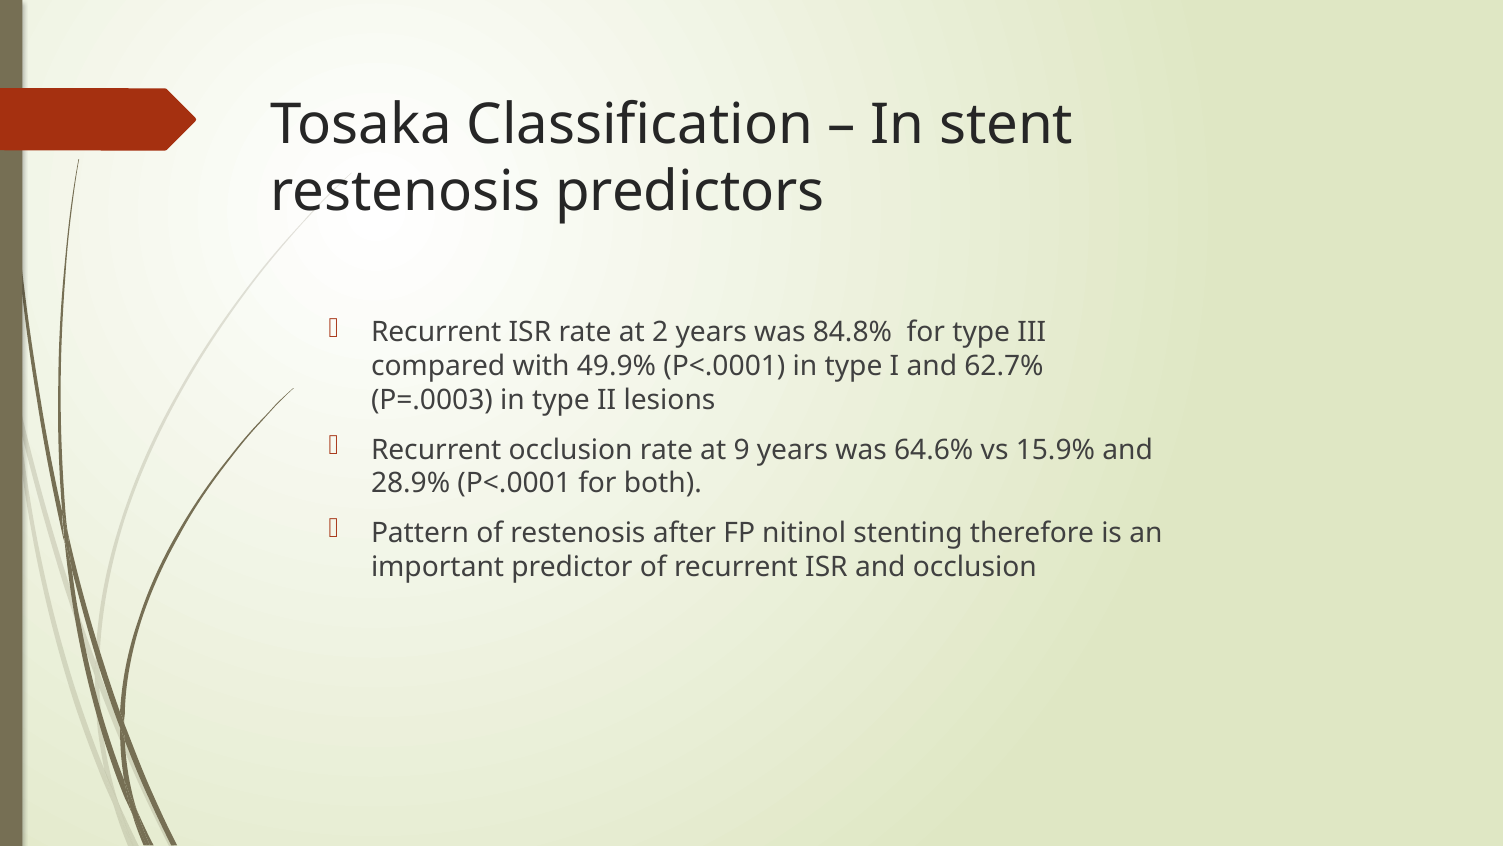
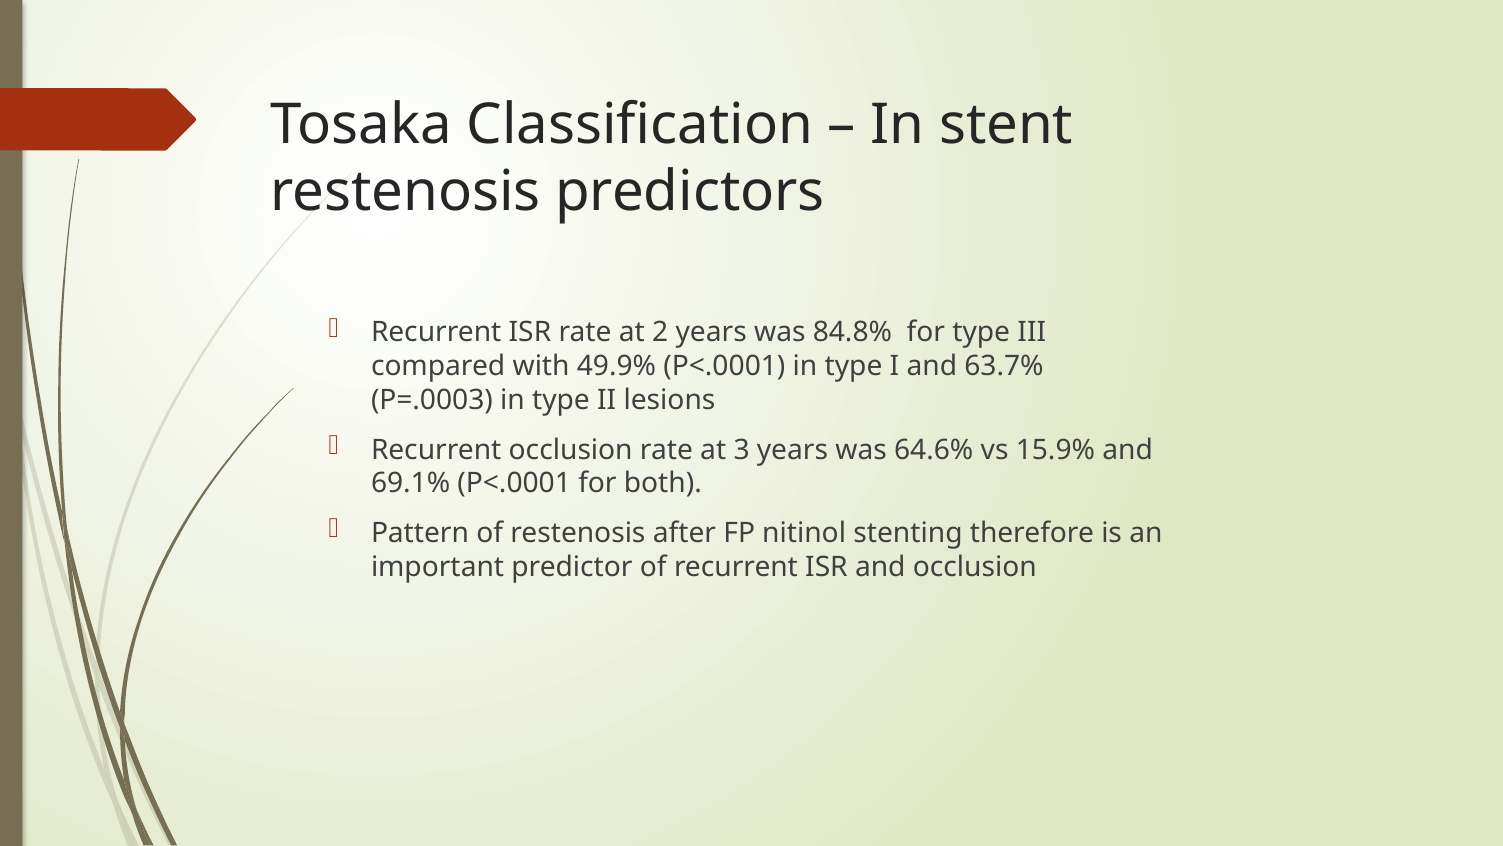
62.7%: 62.7% -> 63.7% (1004, 366)
9: 9 -> 3 (742, 449)
28.9%: 28.9% -> 69.1% (411, 483)
